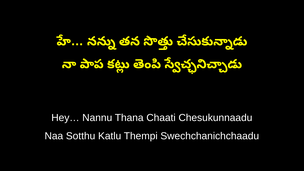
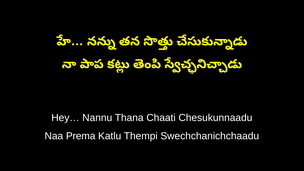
Sotthu: Sotthu -> Prema (81, 136)
